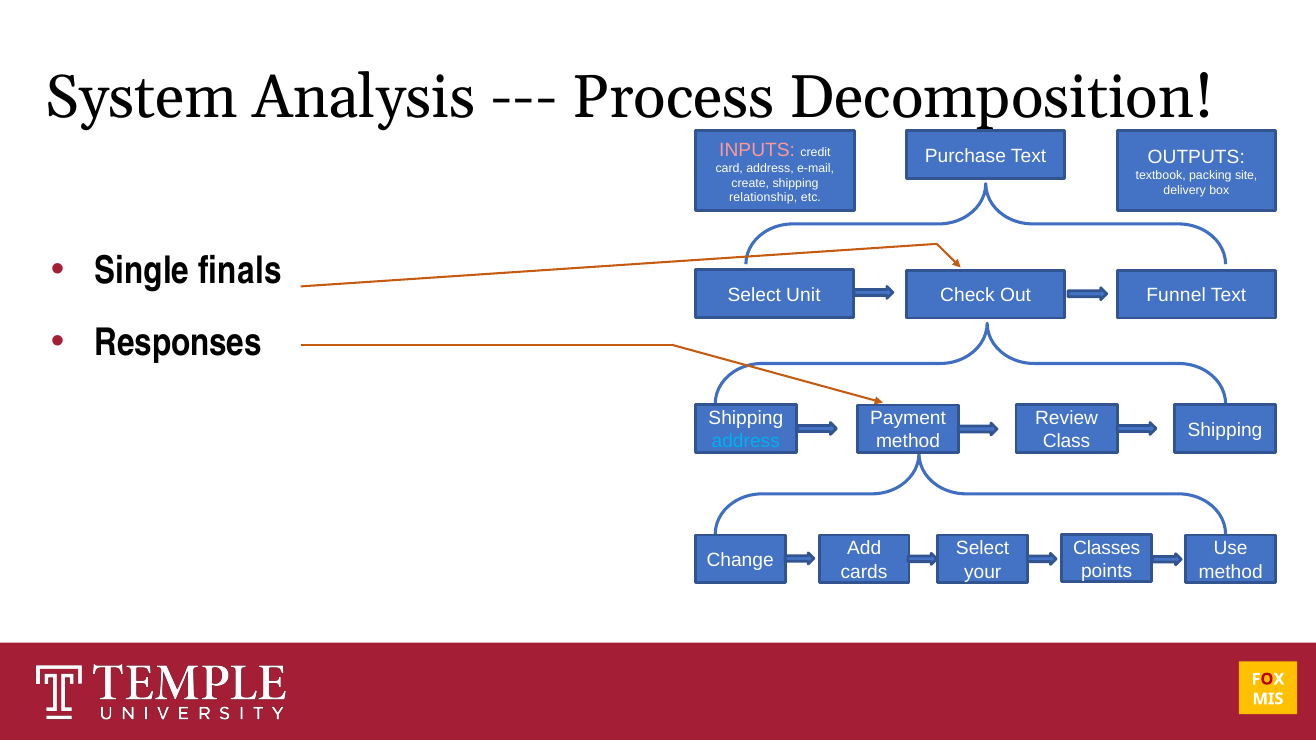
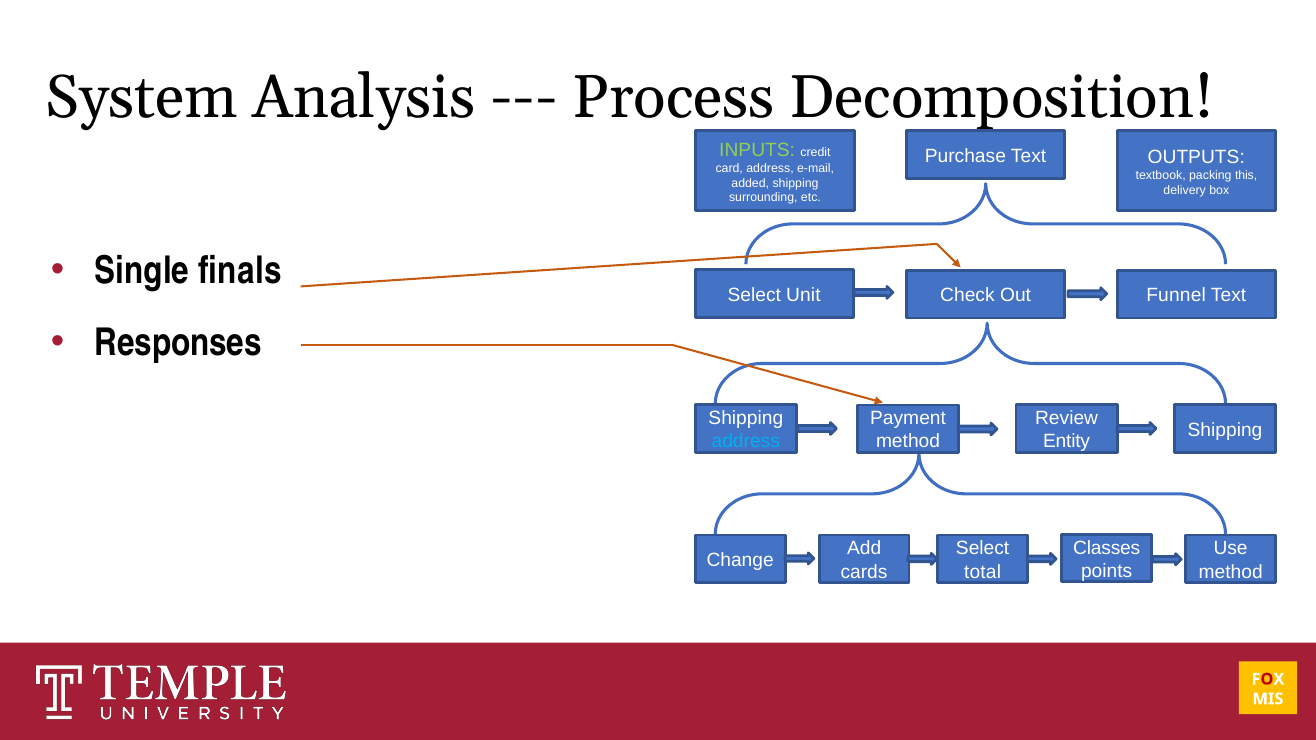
INPUTS colour: pink -> light green (757, 150)
site: site -> this (1246, 176)
create: create -> added (750, 183)
relationship: relationship -> surrounding (763, 198)
Class: Class -> Entity (1067, 441)
your: your -> total (983, 572)
